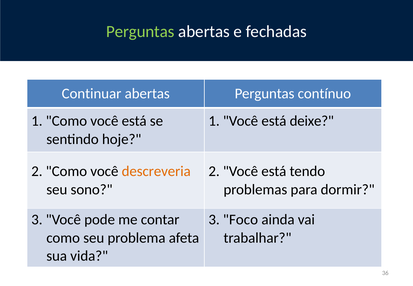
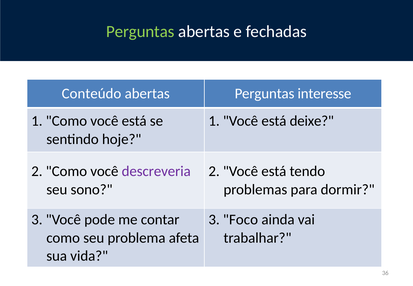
Continuar: Continuar -> Conteúdo (92, 94)
contínuo: contínuo -> interesse (324, 94)
descreveria colour: orange -> purple (156, 171)
